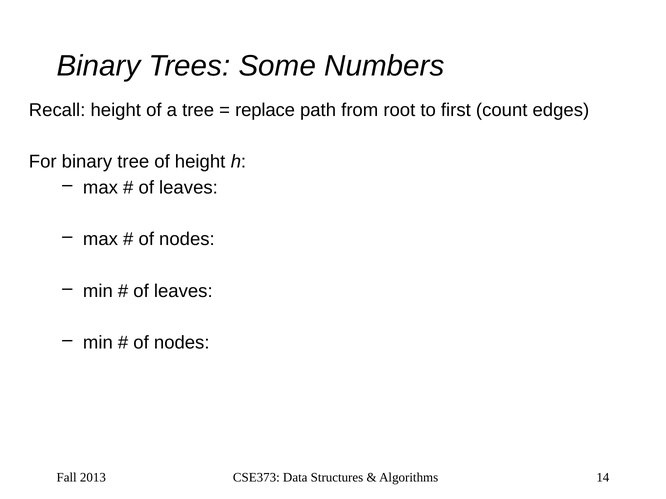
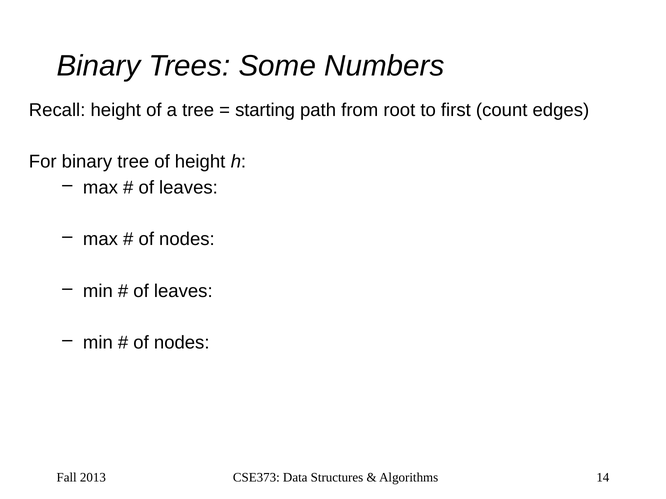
replace: replace -> starting (265, 110)
